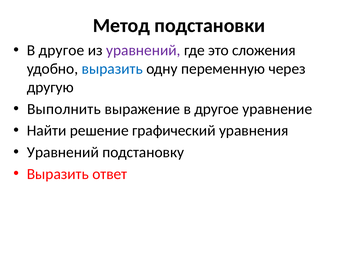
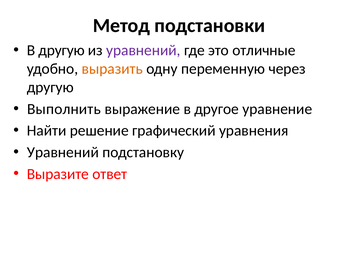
другое: другое -> другую (62, 51)
сложения: сложения -> отличные (264, 51)
выразить colour: blue -> orange (112, 69)
Выразить: Выразить -> Выразите (58, 174)
